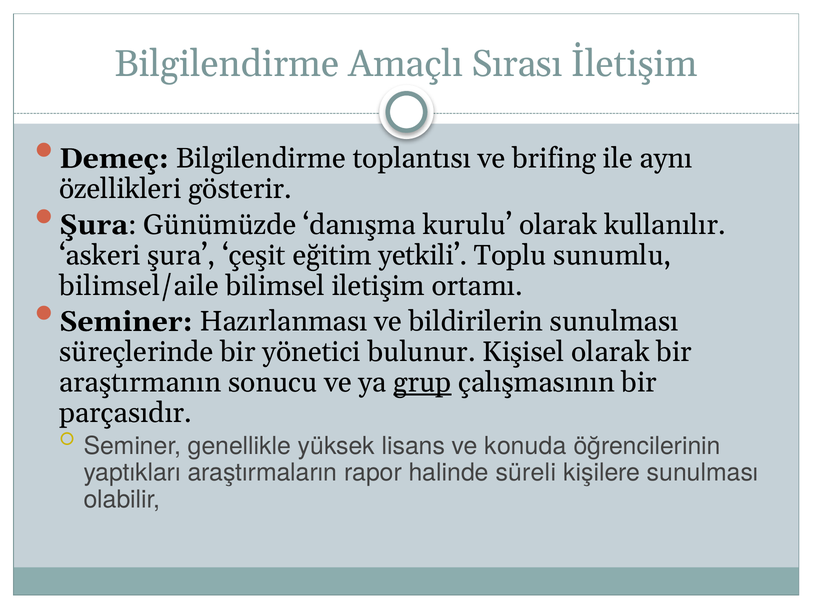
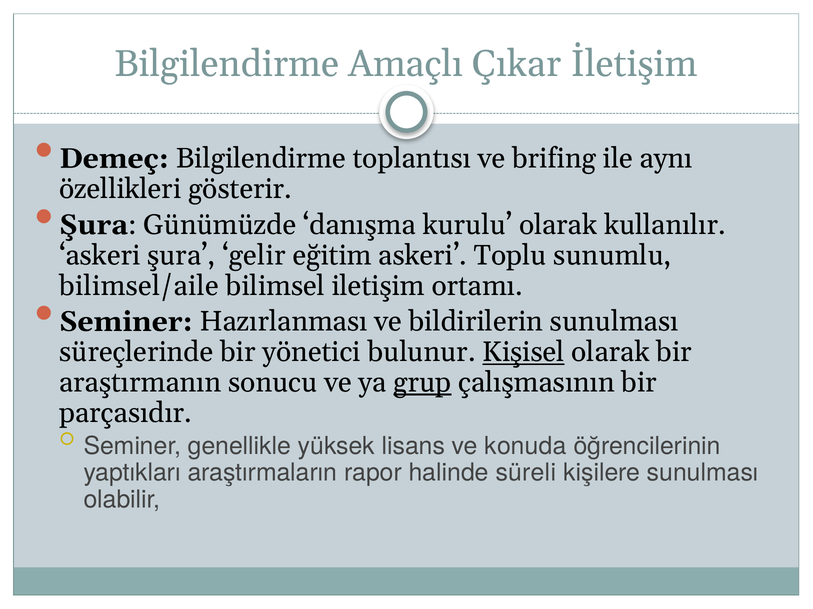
Sırası: Sırası -> Çıkar (517, 64)
çeşit: çeşit -> gelir (254, 256)
eğitim yetkili: yetkili -> askeri (423, 256)
Kişisel underline: none -> present (524, 352)
